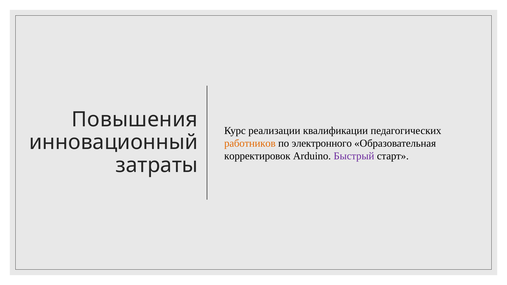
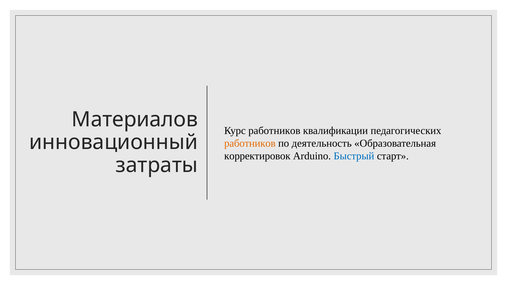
Повышения: Повышения -> Материалов (135, 120)
Курс реализации: реализации -> работников (274, 131)
электронного: электронного -> деятельность (322, 143)
Быстрый colour: purple -> blue (354, 156)
